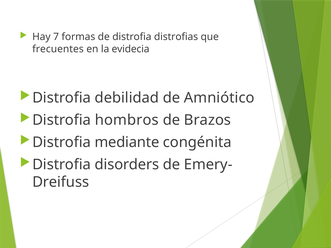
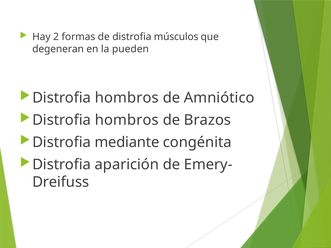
7: 7 -> 2 (56, 37)
distrofias: distrofias -> músculos (176, 37)
frecuentes: frecuentes -> degeneran (58, 49)
evidecia: evidecia -> pueden (130, 49)
debilidad: debilidad -> hombros (127, 98)
disorders: disorders -> aparición (127, 165)
